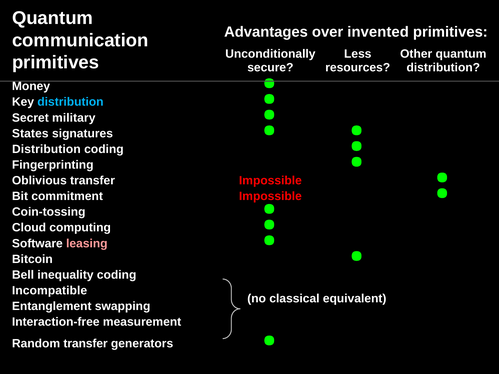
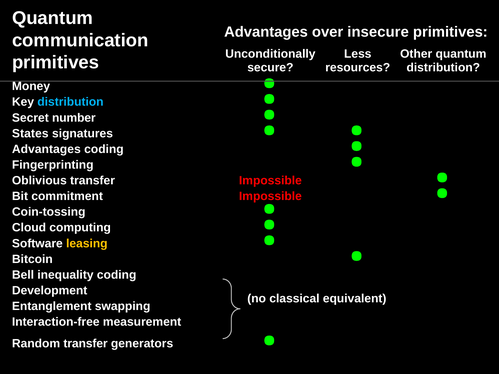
invented: invented -> insecure (378, 32)
military: military -> number (74, 118)
Distribution: Distribution -> Advantages (46, 149)
leasing colour: pink -> yellow (87, 244)
Incompatible: Incompatible -> Development (50, 291)
